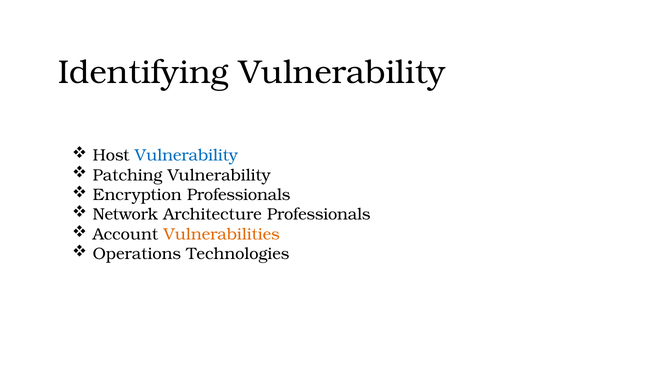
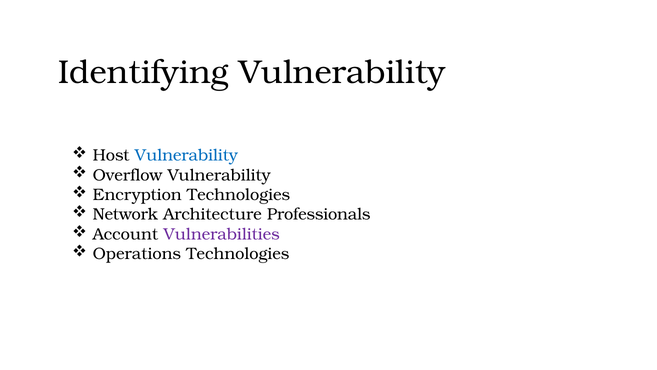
Patching: Patching -> Overflow (128, 175)
Encryption Professionals: Professionals -> Technologies (239, 195)
Vulnerabilities colour: orange -> purple (222, 234)
